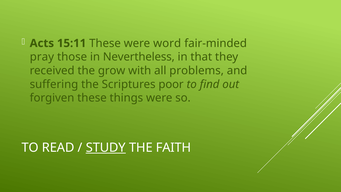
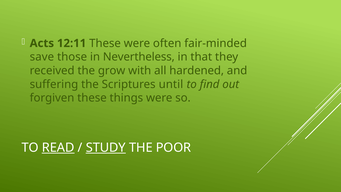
15:11: 15:11 -> 12:11 (72, 43)
word: word -> often (167, 43)
pray: pray -> save (42, 57)
problems: problems -> hardened (197, 71)
poor: poor -> until (171, 84)
READ underline: none -> present (58, 147)
FAITH: FAITH -> POOR (173, 147)
